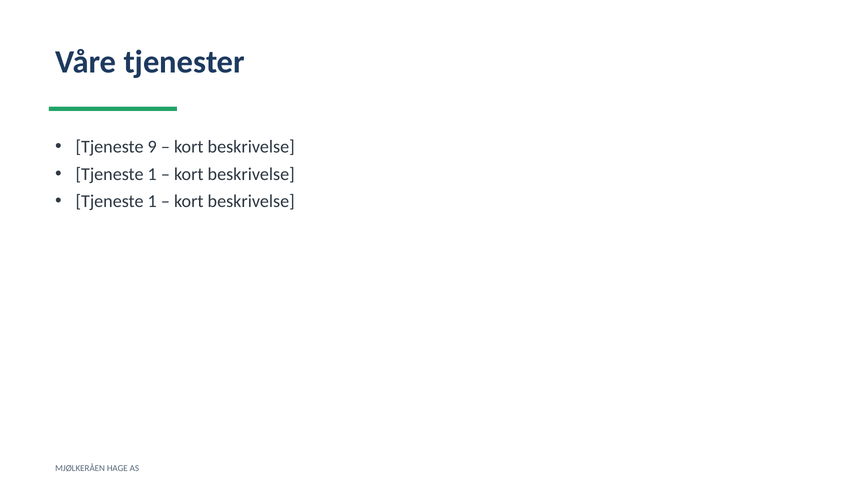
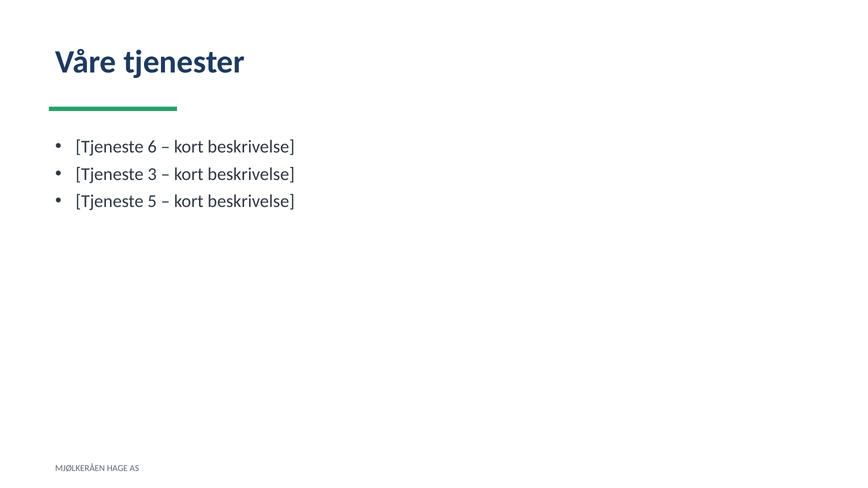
9: 9 -> 6 (152, 147)
1: 1 -> 3 (152, 174)
1: 1 -> 5 (152, 201)
